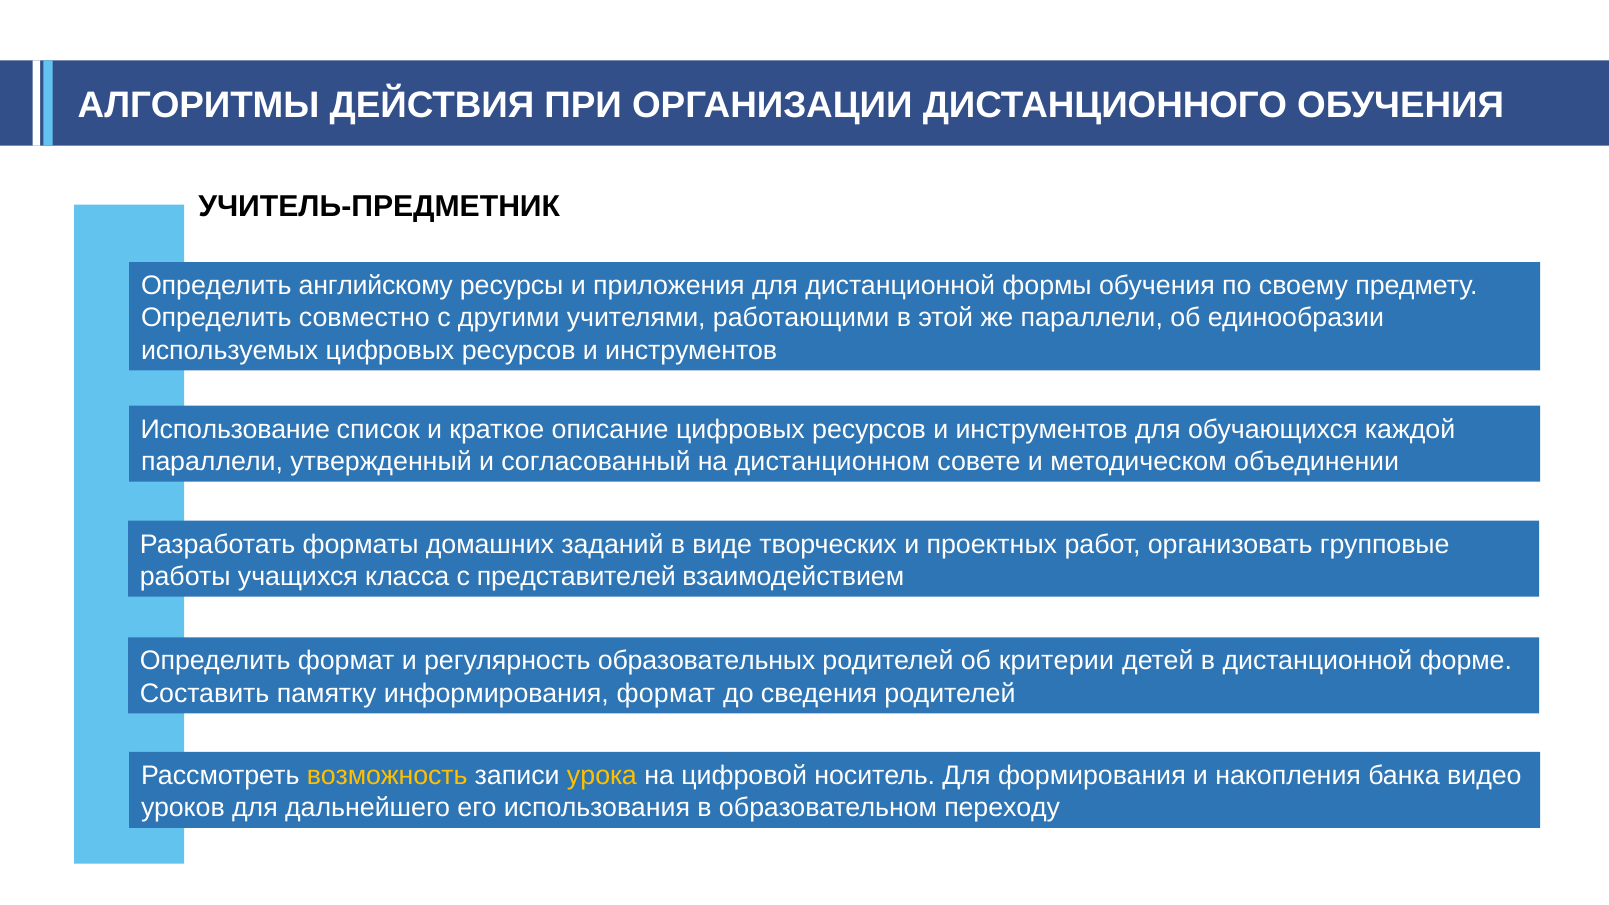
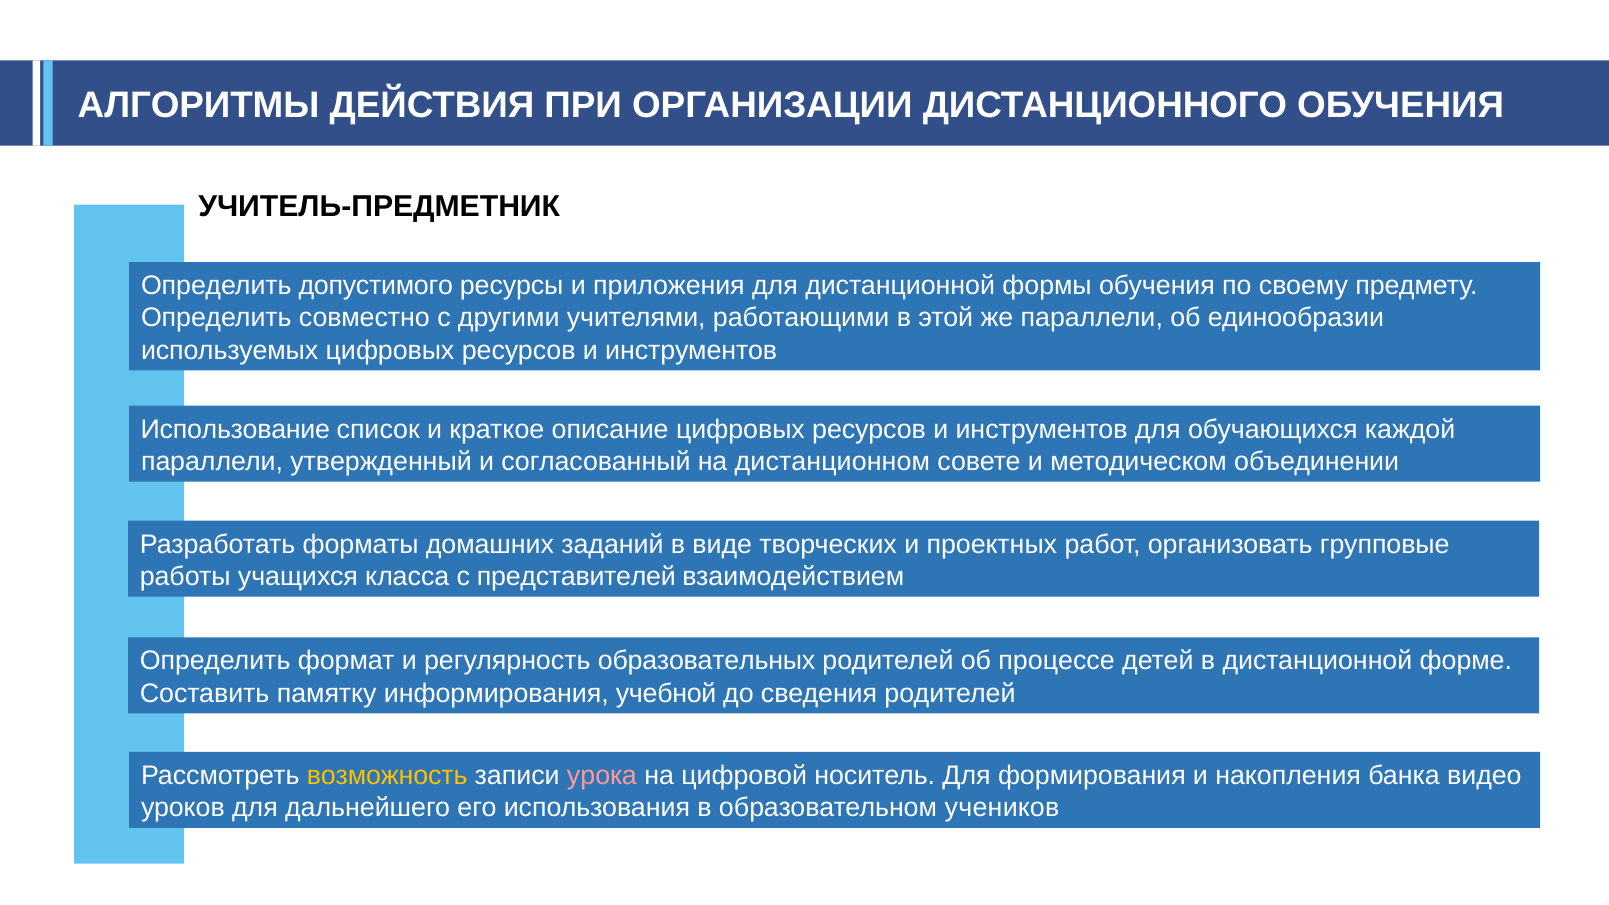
английскому: английскому -> допустимого (376, 286)
критерии: критерии -> процессе (1057, 661)
информирования формат: формат -> учебной (666, 693)
урока colour: yellow -> pink (602, 776)
переходу: переходу -> учеников (1002, 808)
